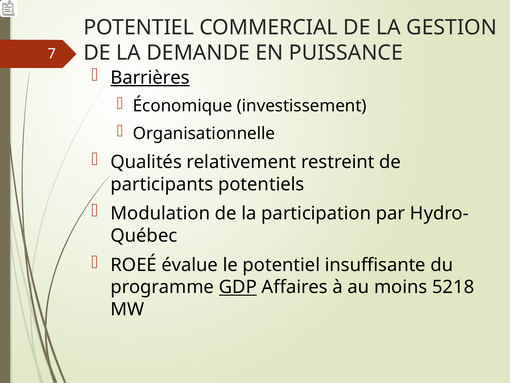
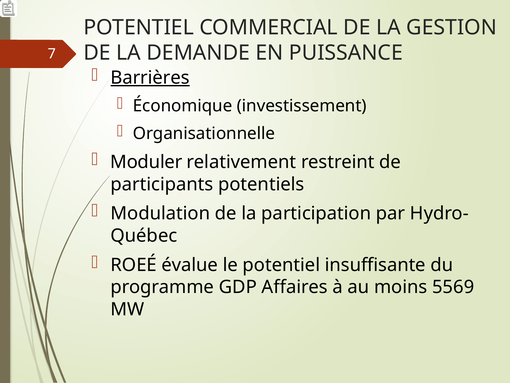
Qualités: Qualités -> Moduler (146, 162)
GDP underline: present -> none (238, 287)
5218: 5218 -> 5569 (453, 287)
